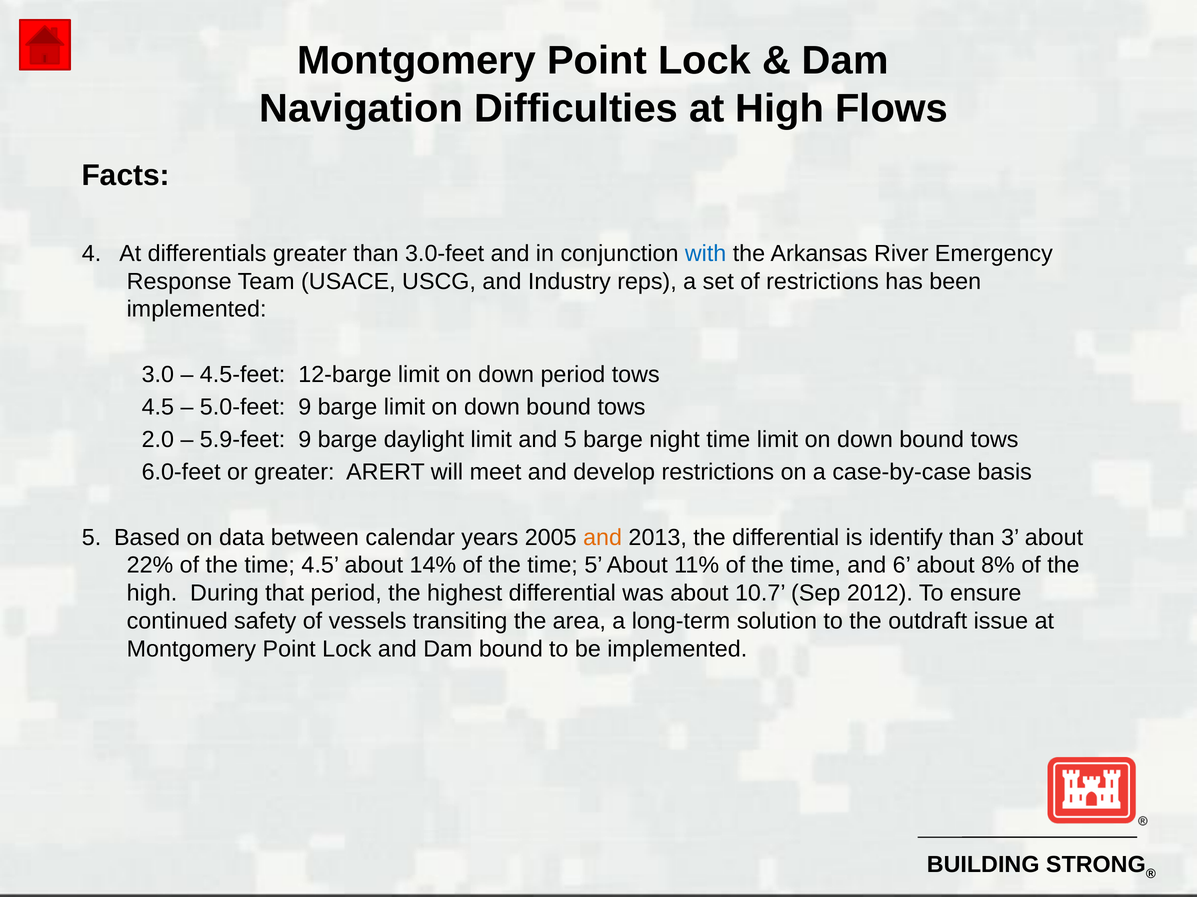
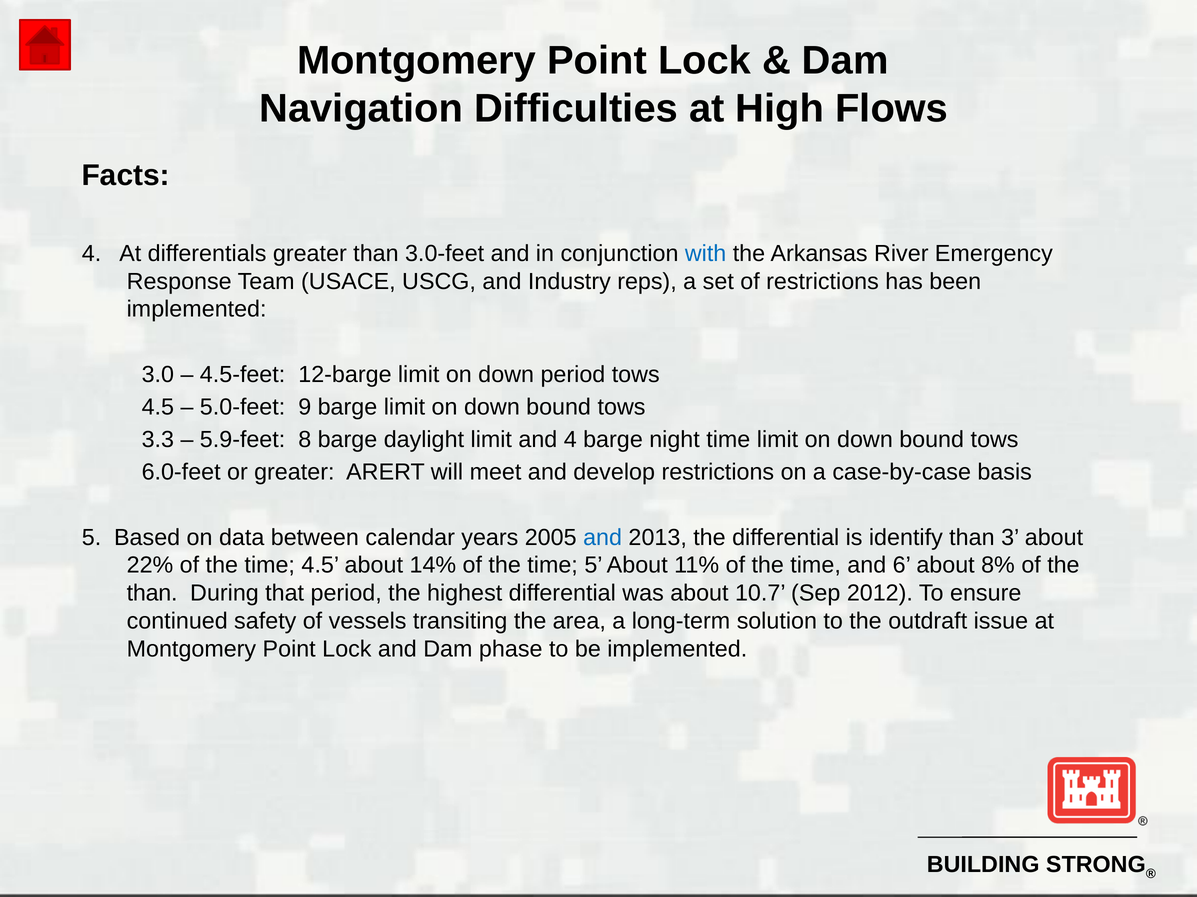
2.0: 2.0 -> 3.3 (158, 440)
5.9-feet 9: 9 -> 8 (305, 440)
and 5: 5 -> 4 (570, 440)
and colour: orange -> blue (603, 538)
high: high -> than (152, 594)
Dam bound: bound -> phase (511, 650)
